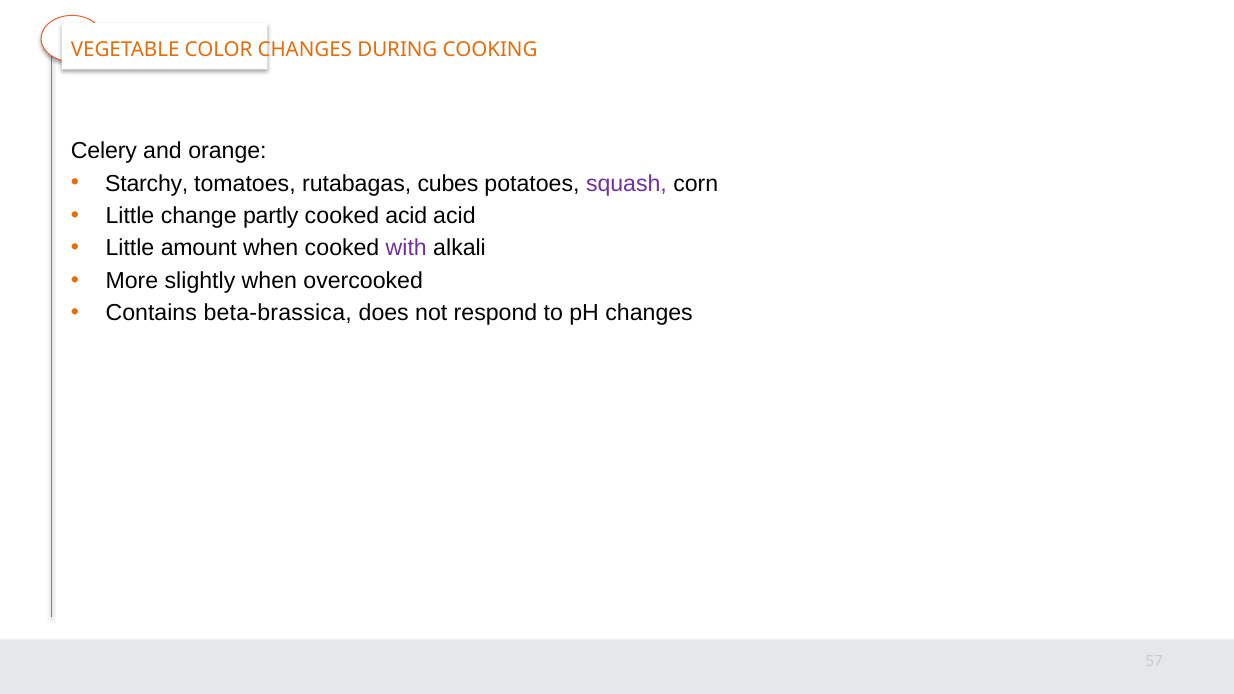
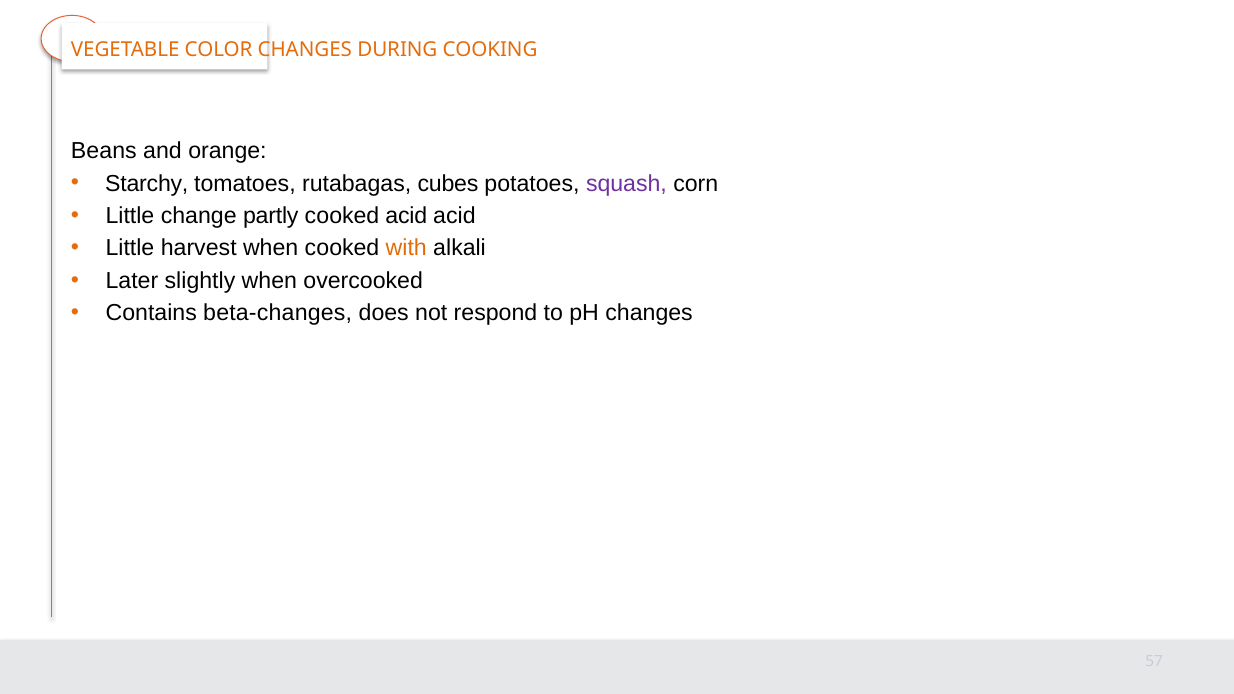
Celery: Celery -> Beans (104, 151)
amount: amount -> harvest (199, 248)
with colour: purple -> orange (406, 248)
More: More -> Later (132, 281)
beta-brassica: beta-brassica -> beta-changes (278, 313)
